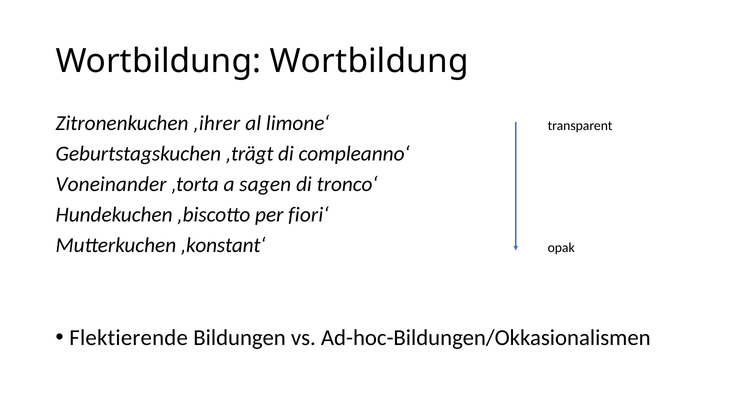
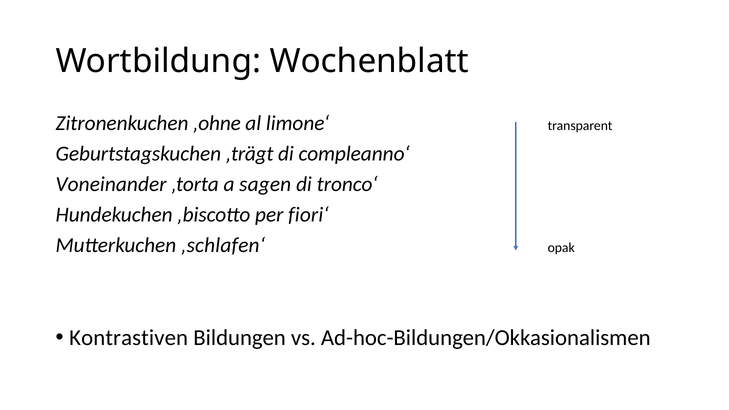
Wortbildung Wortbildung: Wortbildung -> Wochenblatt (369, 61)
‚ihrer: ‚ihrer -> ‚ohne (217, 123)
‚konstant‘: ‚konstant‘ -> ‚schlafen‘ (223, 245)
Flektierende: Flektierende -> Kontrastiven (129, 338)
